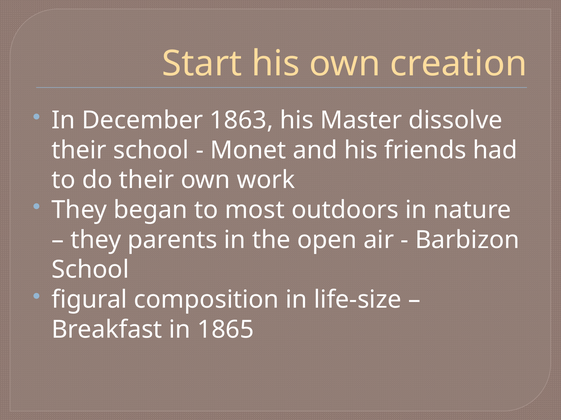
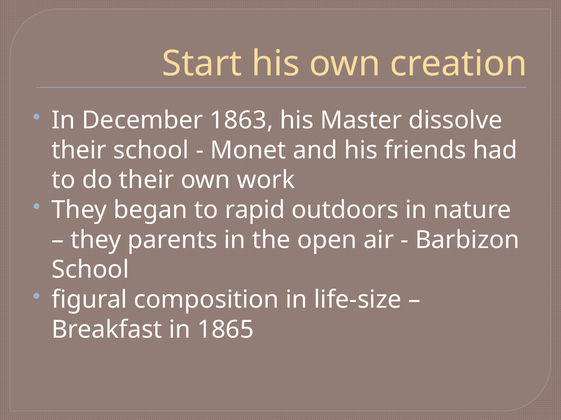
most: most -> rapid (255, 210)
